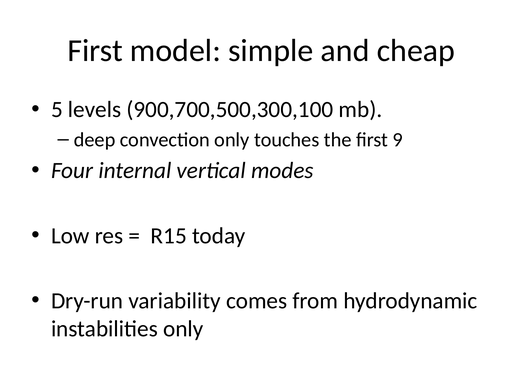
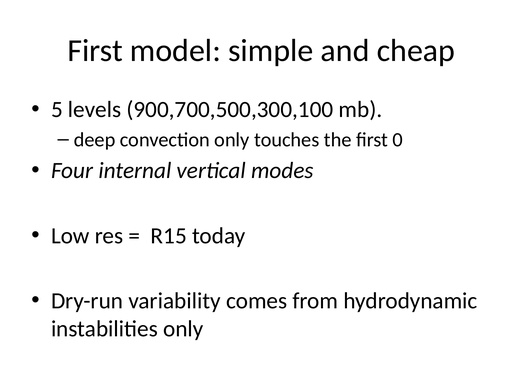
9: 9 -> 0 (398, 140)
